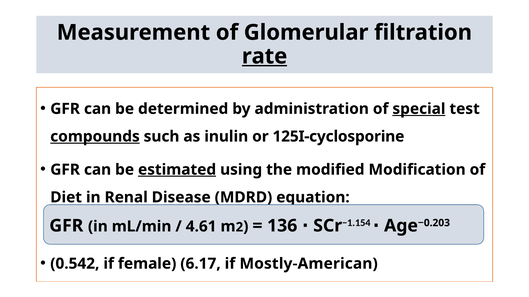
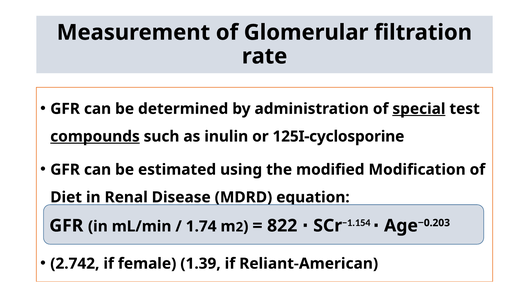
rate underline: present -> none (265, 56)
estimated underline: present -> none (177, 170)
4.61: 4.61 -> 1.74 (201, 227)
136: 136 -> 822 (282, 226)
0.542: 0.542 -> 2.742 (75, 264)
6.17: 6.17 -> 1.39 (201, 264)
Mostly-American: Mostly-American -> Reliant-American (309, 264)
